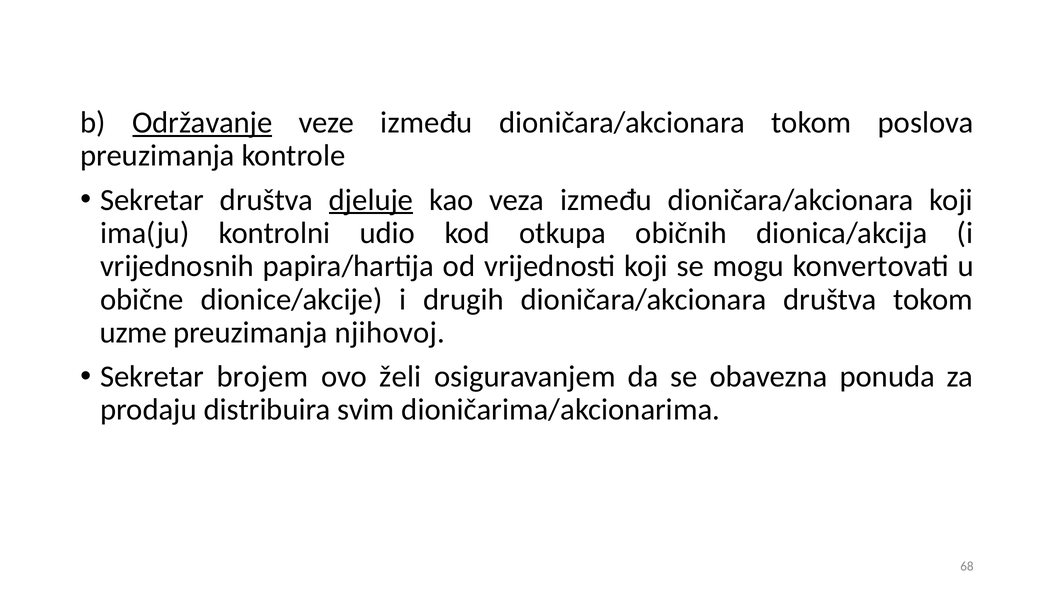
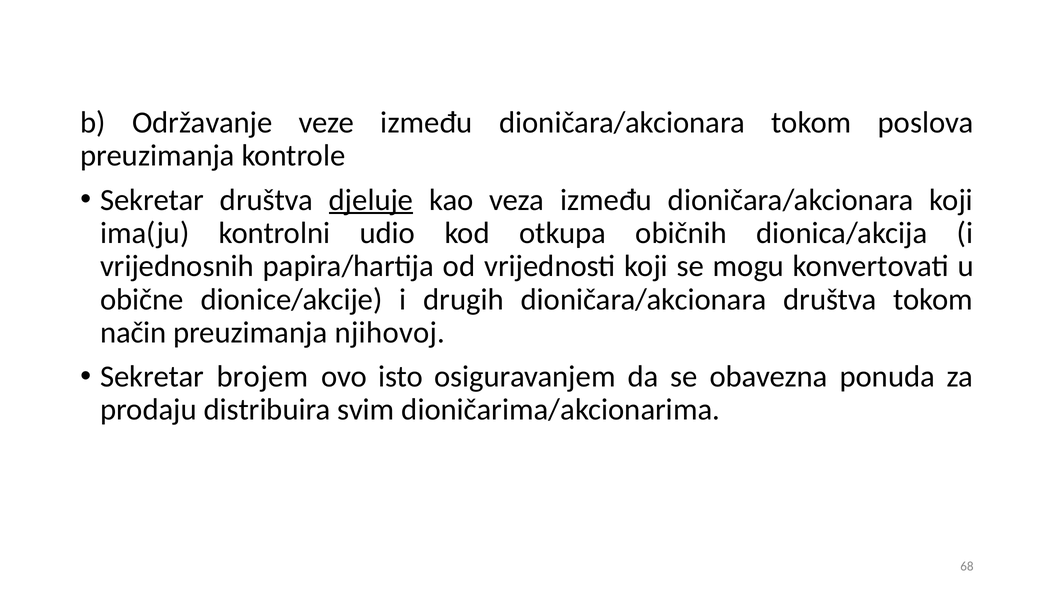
Održavanje underline: present -> none (202, 123)
uzme: uzme -> način (133, 332)
želi: želi -> isto (401, 377)
